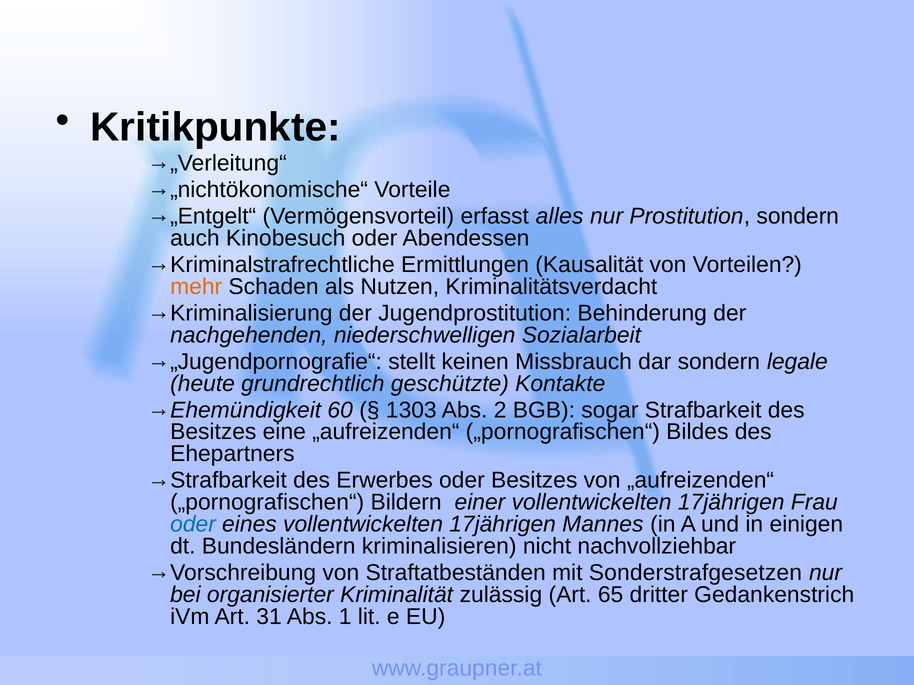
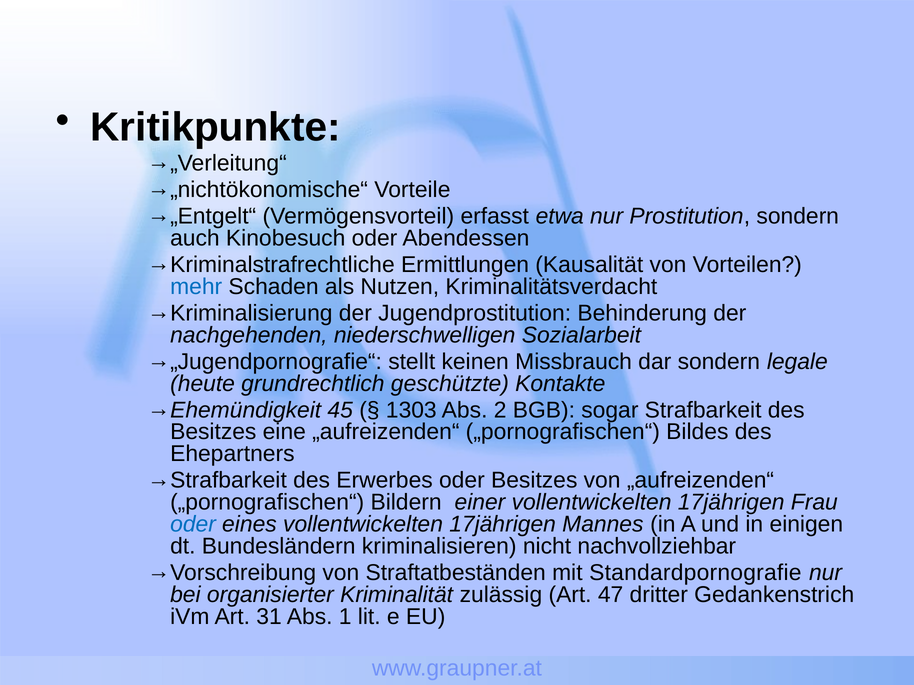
alles: alles -> etwa (560, 216)
mehr colour: orange -> blue (196, 287)
60: 60 -> 45 (340, 410)
Sonderstrafgesetzen: Sonderstrafgesetzen -> Standardpornografie (695, 573)
65: 65 -> 47 (611, 595)
